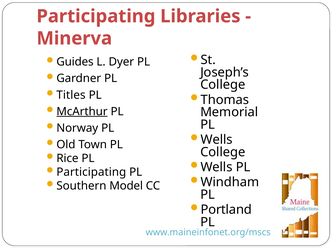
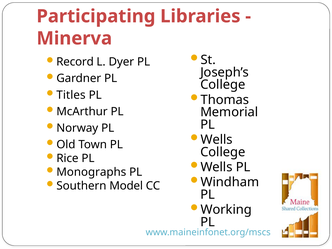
Guides: Guides -> Record (75, 62)
McArthur underline: present -> none (82, 111)
Participating: Participating -> Monographs (91, 172)
Portland: Portland -> Working (226, 210)
